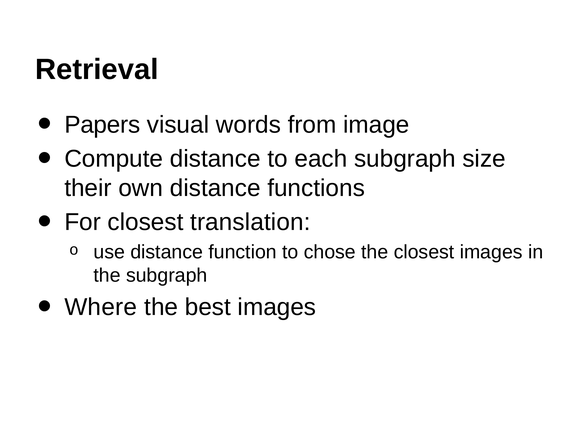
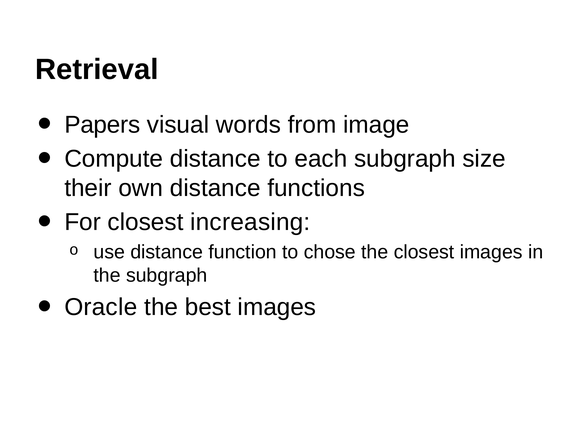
translation: translation -> increasing (250, 222)
Where: Where -> Oracle (101, 307)
